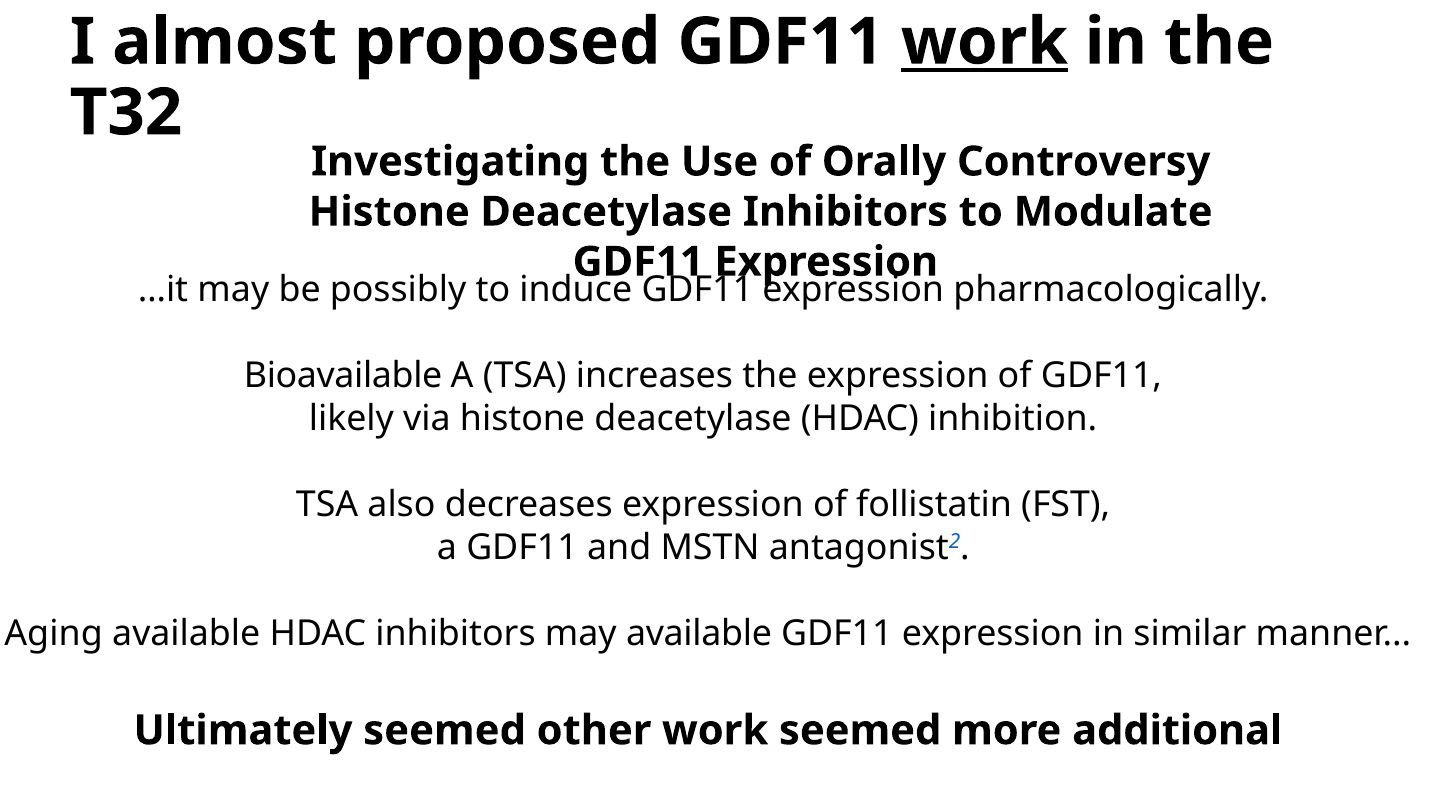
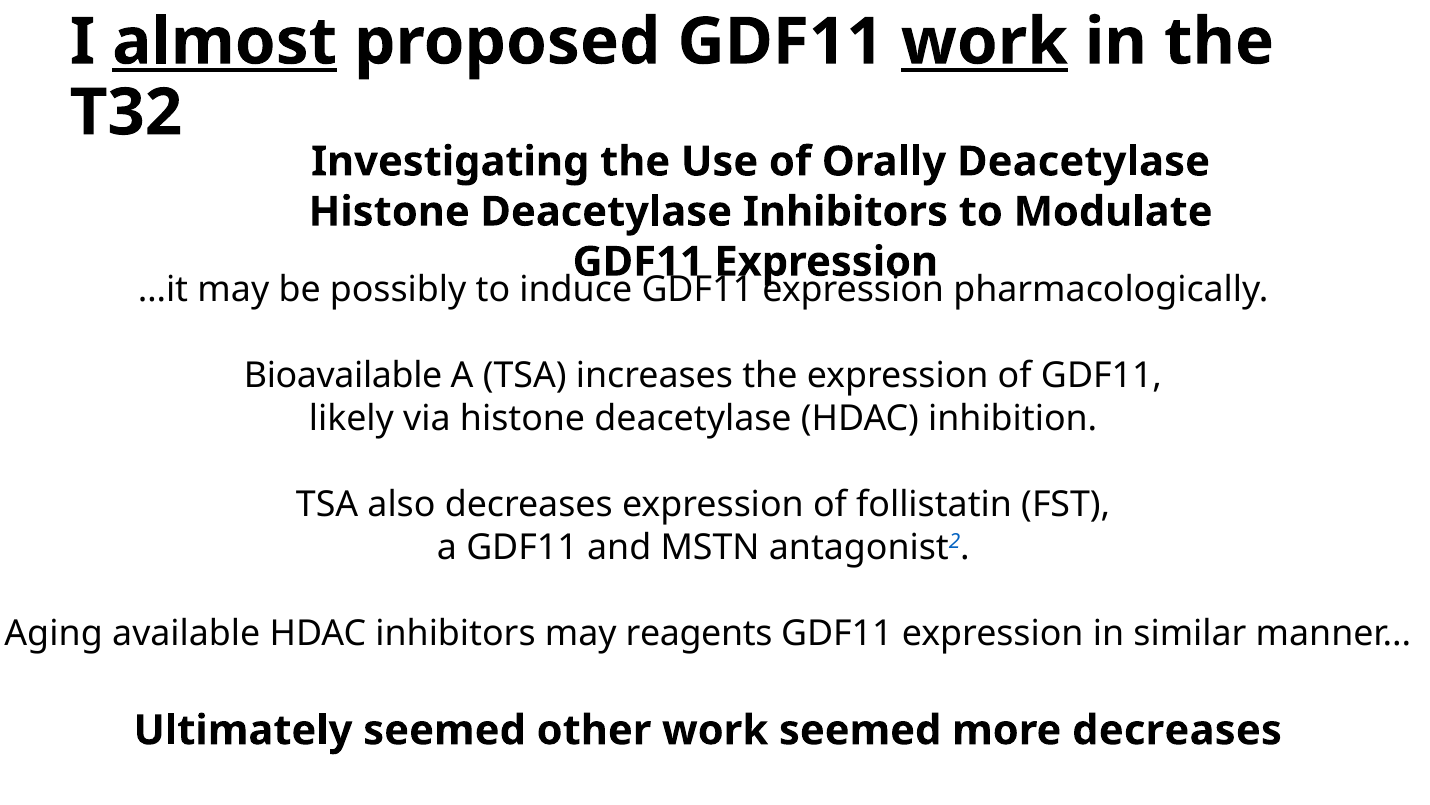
almost underline: none -> present (225, 42)
Orally Controversy: Controversy -> Deacetylase (1084, 162)
may available: available -> reagents (699, 633)
more additional: additional -> decreases (1177, 730)
